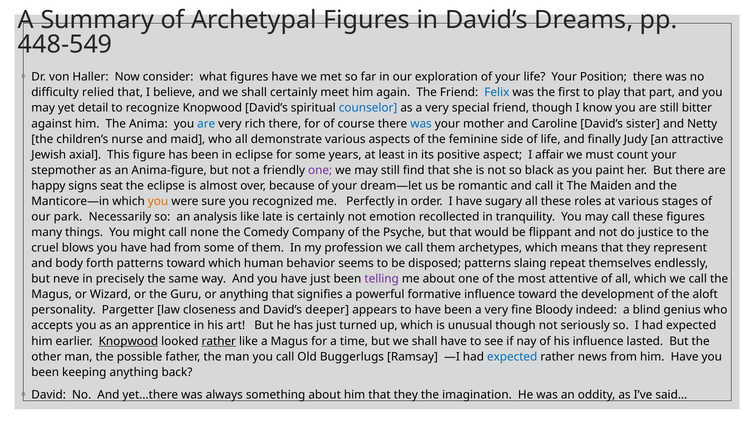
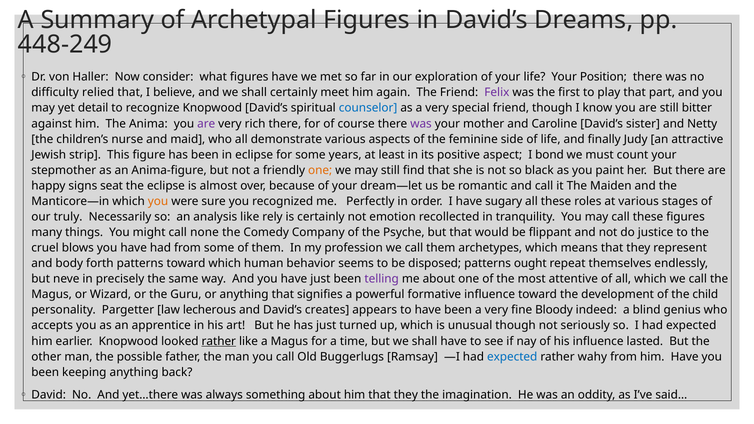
448-549: 448-549 -> 448-249 (65, 44)
Felix colour: blue -> purple (497, 93)
are colour: blue -> purple (206, 124)
was colour: blue -> purple (421, 124)
axial: axial -> strip (85, 155)
affair: affair -> bond (550, 155)
one colour: purple -> orange (320, 170)
park: park -> truly (68, 217)
late: late -> rely (272, 217)
slaing: slaing -> ought (530, 264)
aloft: aloft -> child (705, 295)
closeness: closeness -> lecherous (209, 310)
deeper: deeper -> creates (327, 310)
Knopwood underline: present -> none (128, 341)
news: news -> wahy (592, 357)
